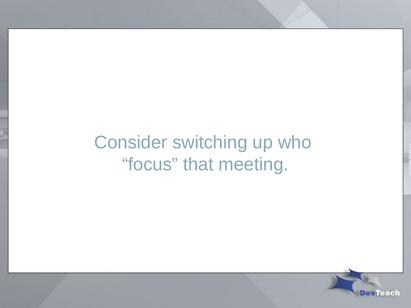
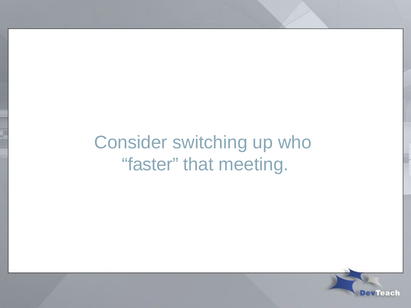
focus: focus -> faster (150, 165)
